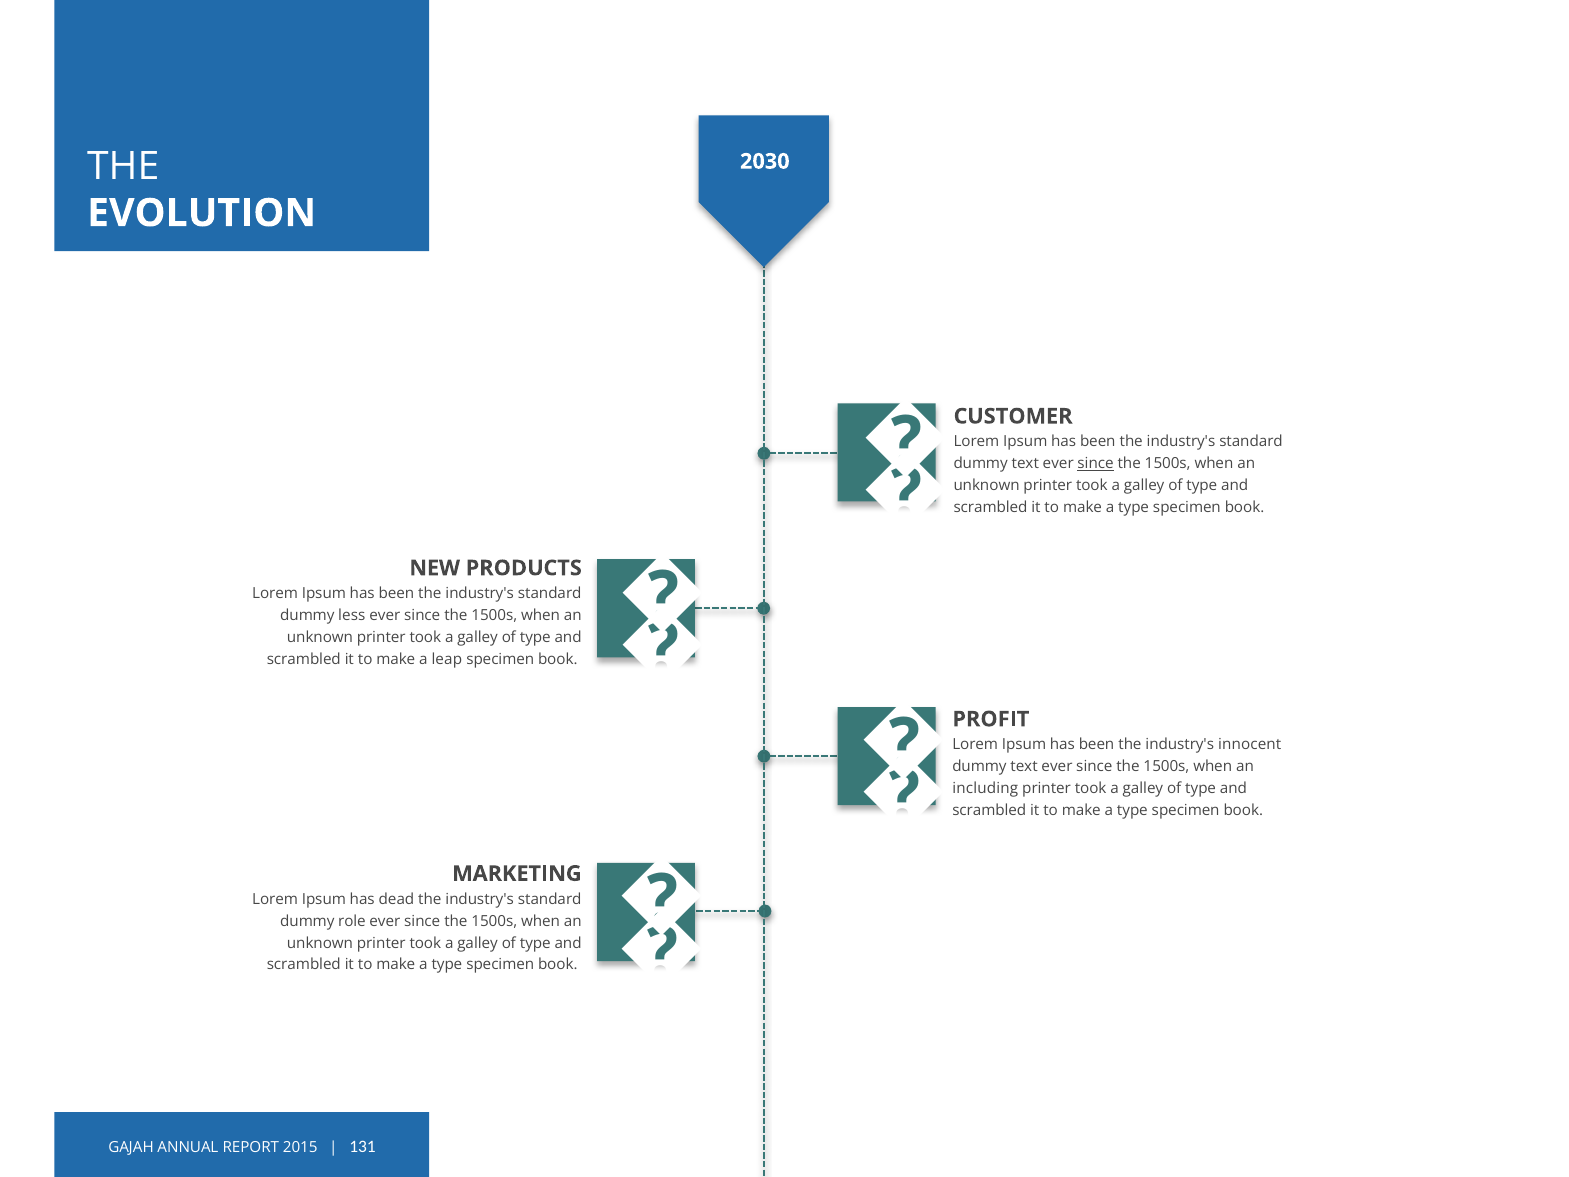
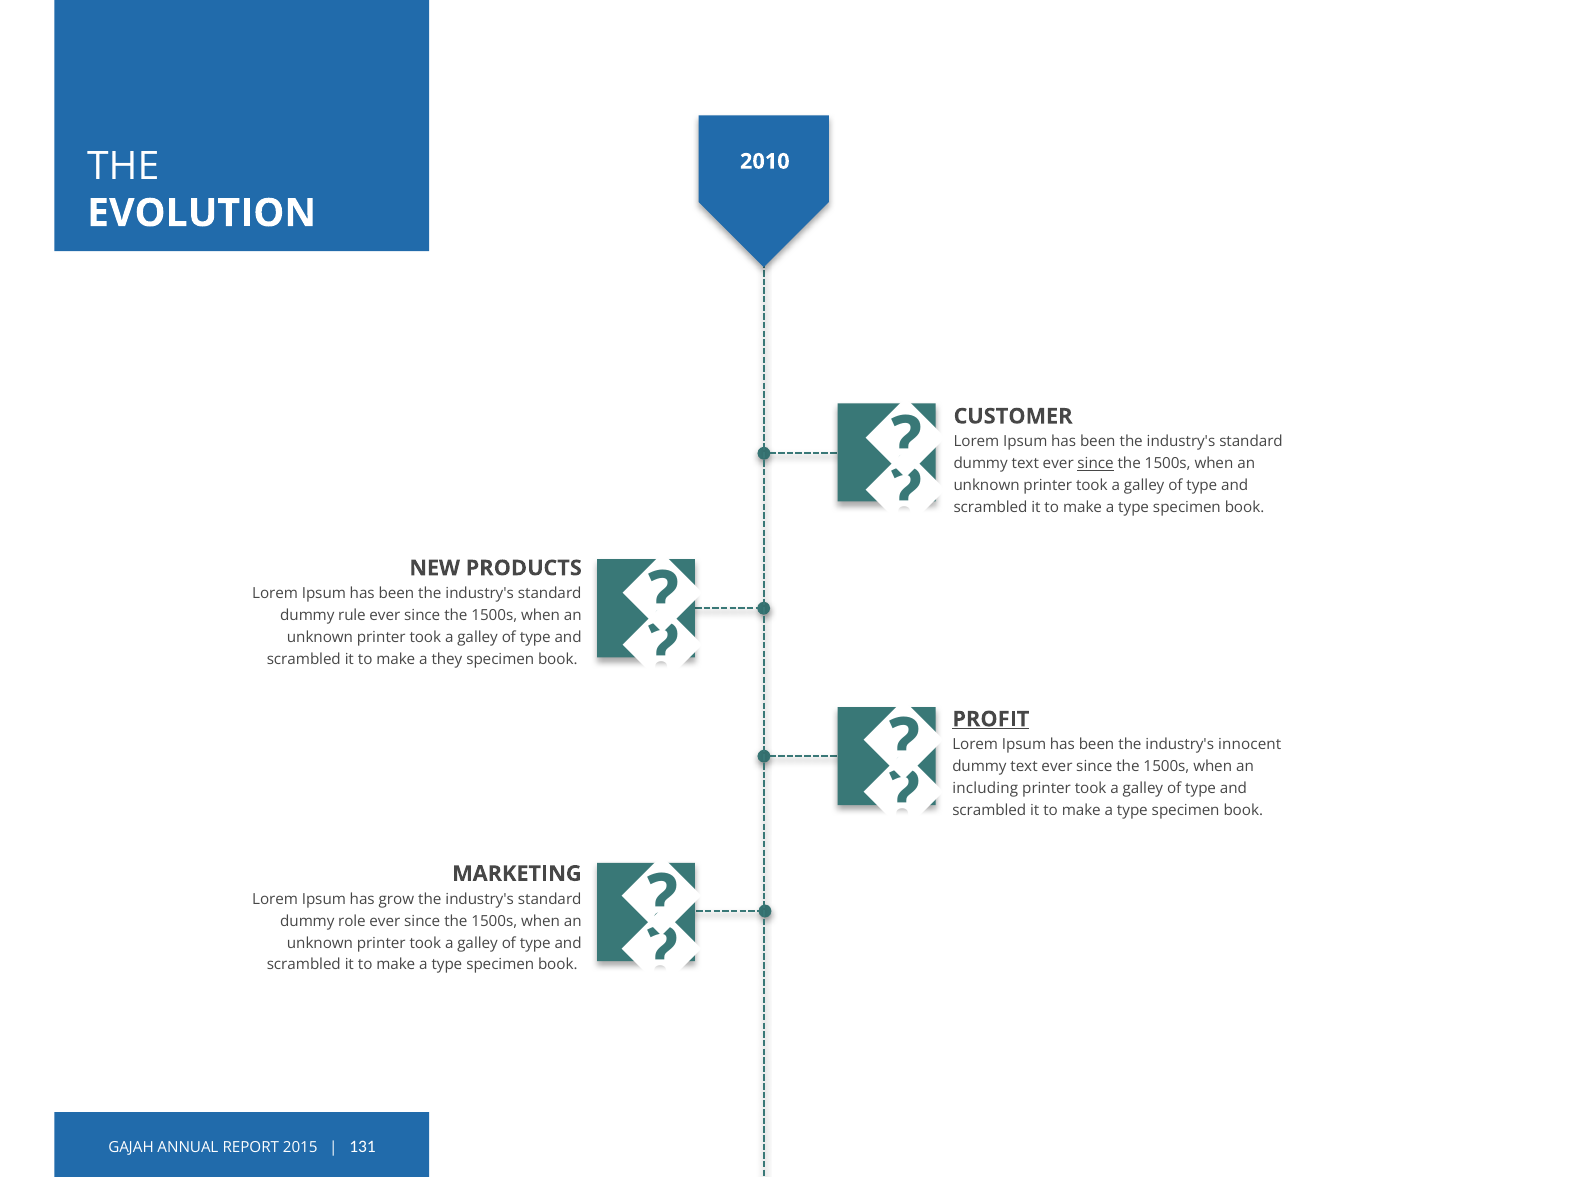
2030: 2030 -> 2010 (765, 161)
less: less -> rule (352, 615)
leap: leap -> they (447, 659)
PROFIT underline: none -> present (991, 719)
dead: dead -> grow (396, 899)
